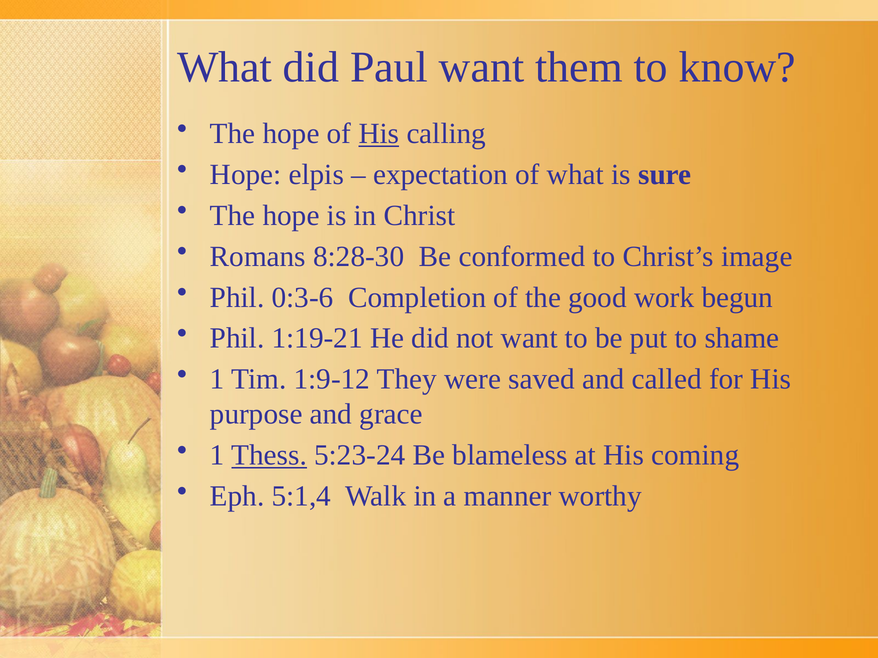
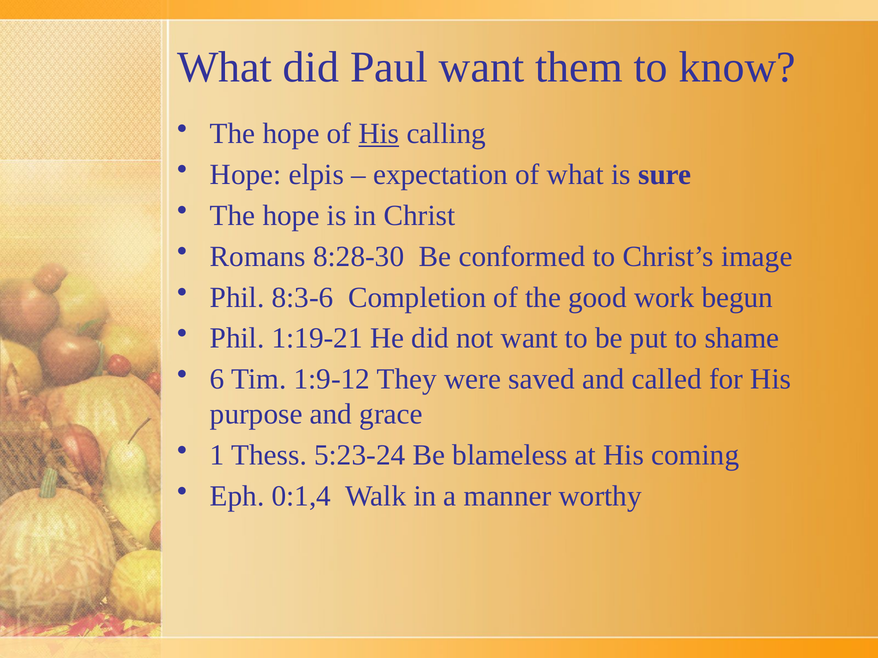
0:3-6: 0:3-6 -> 8:3-6 (303, 298)
1: 1 -> 6 (217, 380)
Thess underline: present -> none (269, 456)
5:1,4: 5:1,4 -> 0:1,4 (301, 497)
